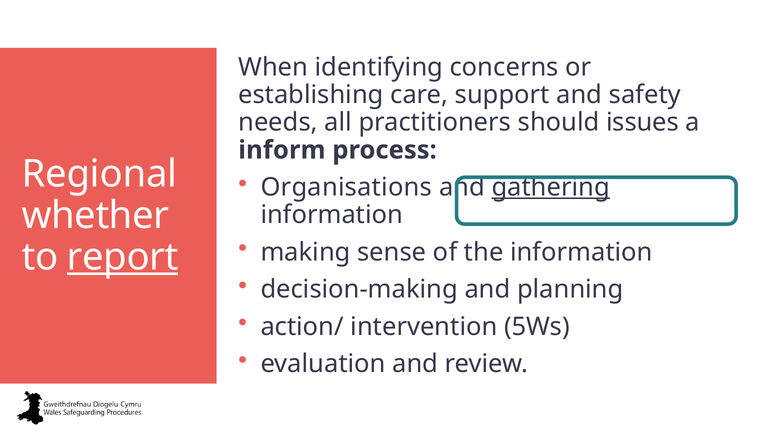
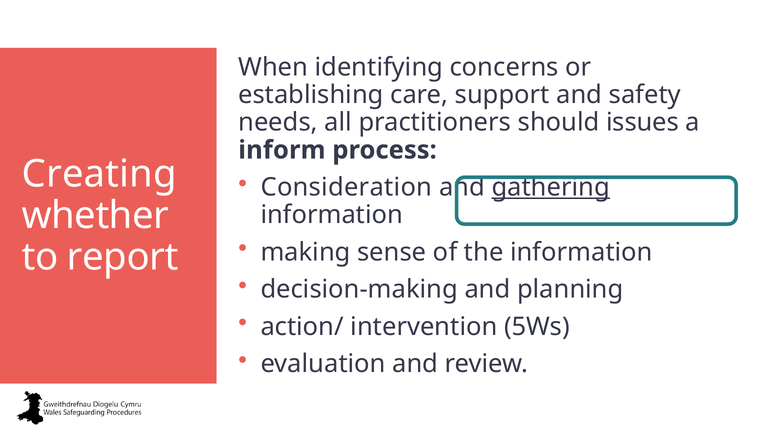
Regional: Regional -> Creating (99, 174)
Organisations: Organisations -> Consideration (346, 187)
report underline: present -> none (123, 257)
